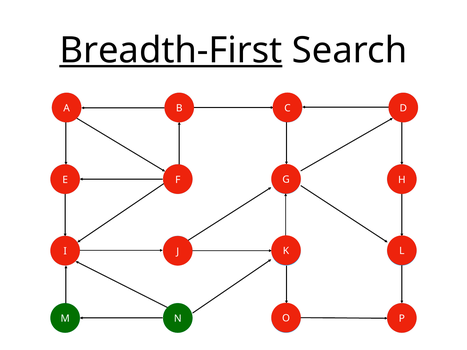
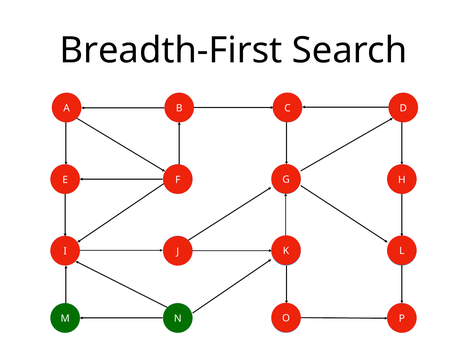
Breadth-First underline: present -> none (171, 50)
